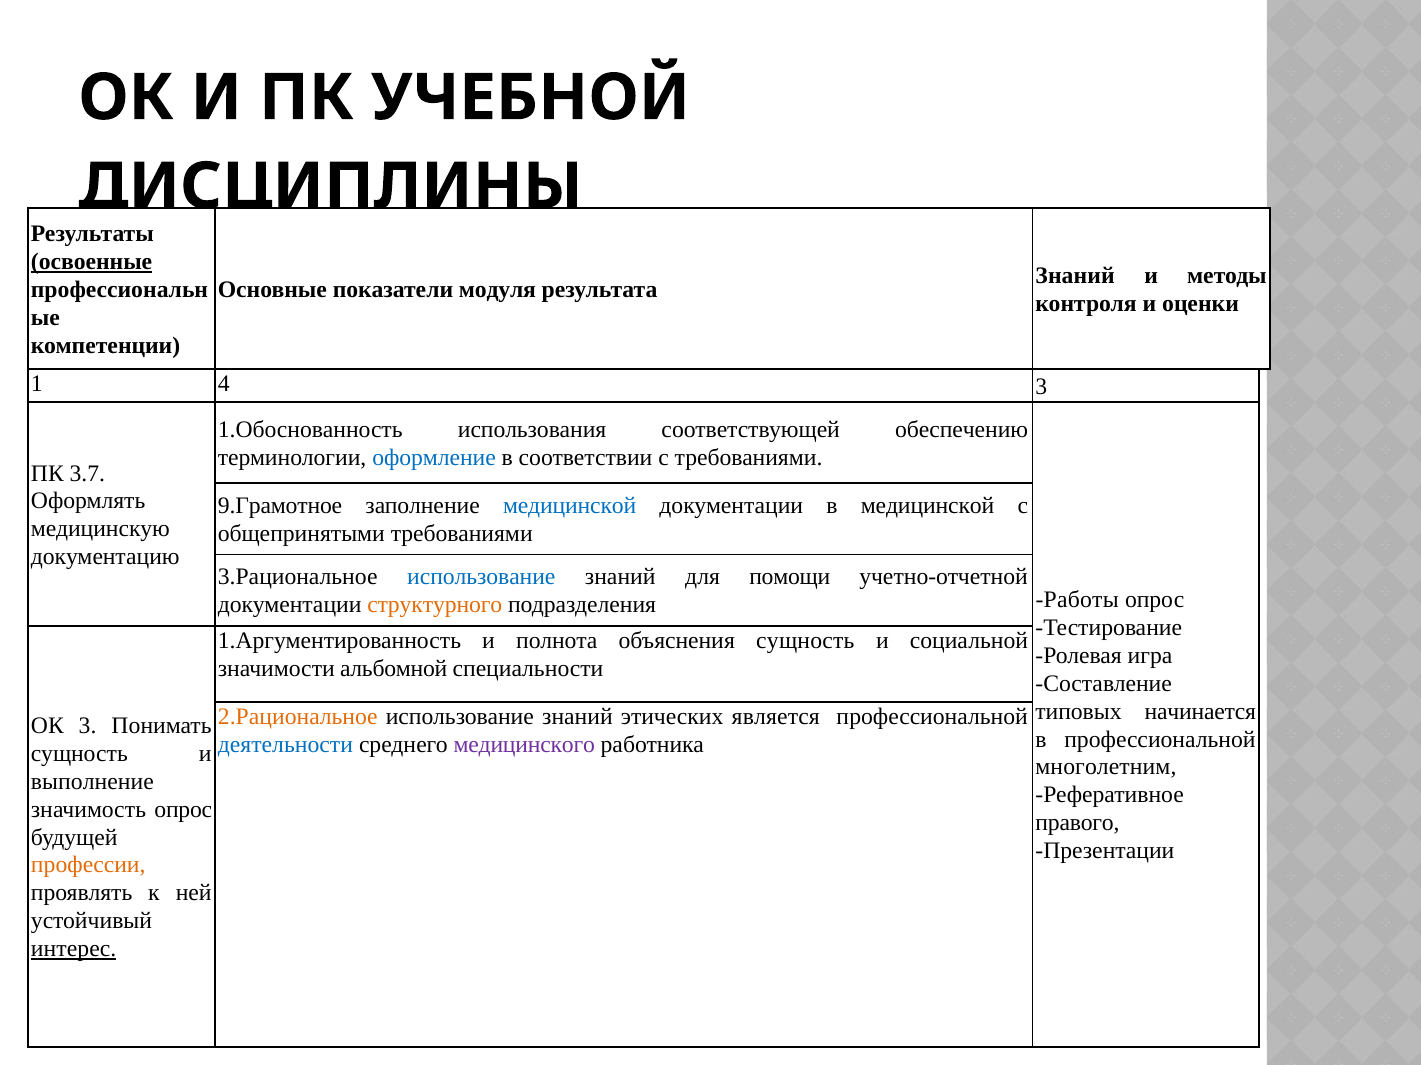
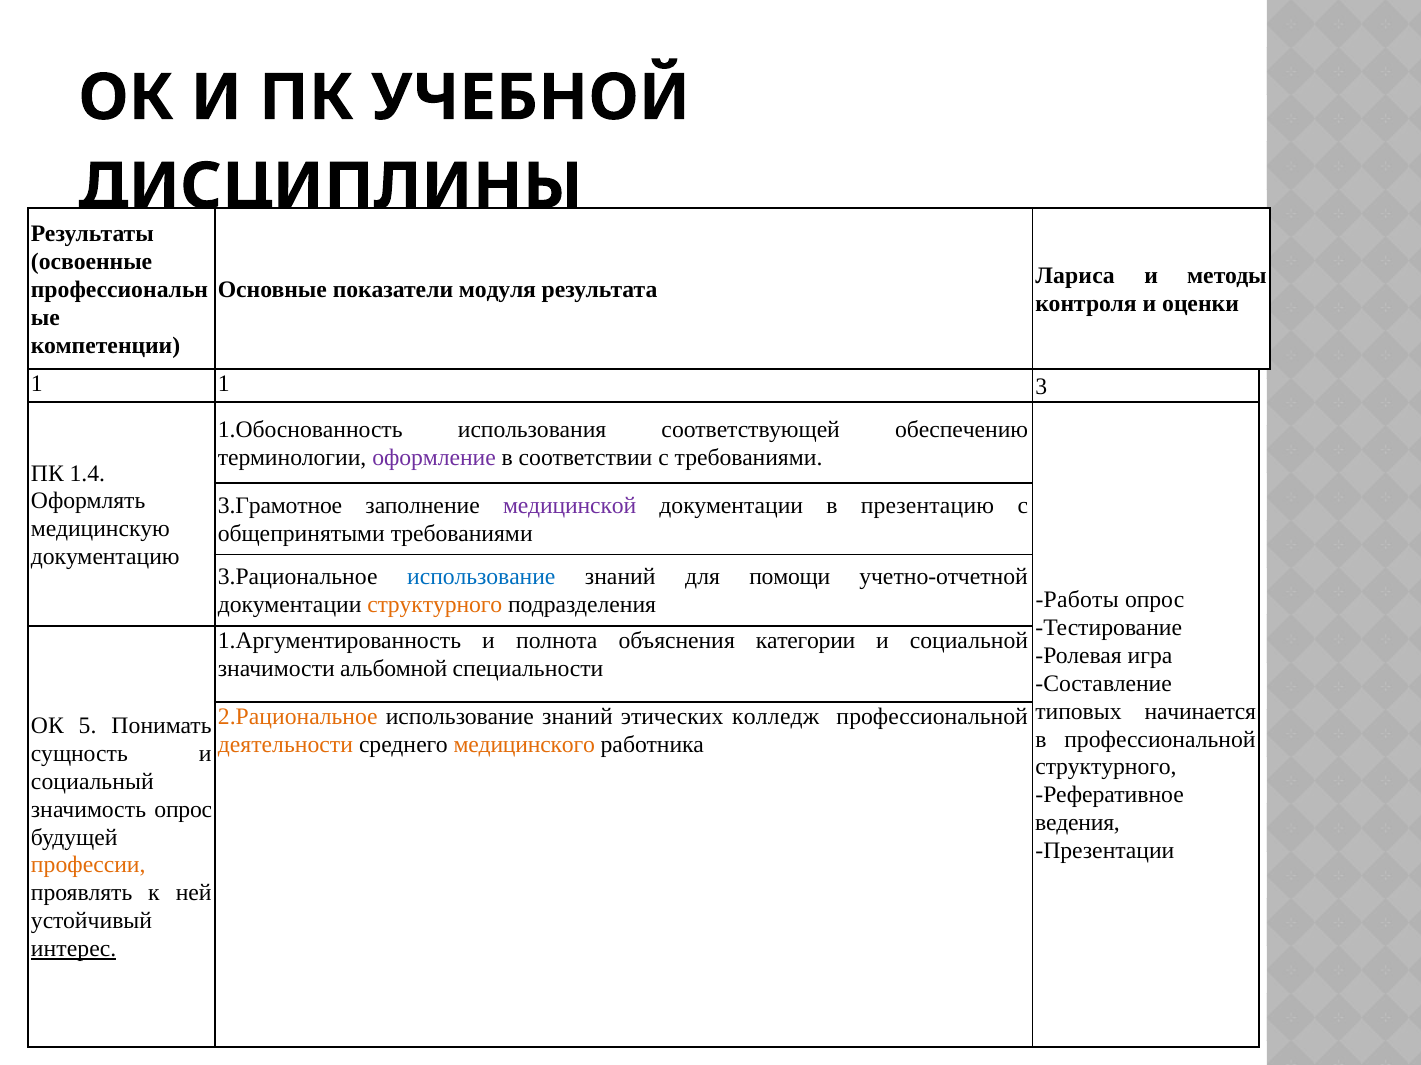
освоенные underline: present -> none (92, 262)
Знаний: Знаний -> Лариса (1075, 276)
1 4: 4 -> 1 (224, 384)
оформление colour: blue -> purple (434, 458)
3.7: 3.7 -> 1.4 (87, 474)
9.Грамотное: 9.Грамотное -> 3.Грамотное (280, 506)
медицинской colour: blue -> purple (570, 506)
в медицинской: медицинской -> презентацию (927, 506)
объяснения сущность: сущность -> категории (806, 641)
является: является -> колледж (776, 718)
ОК 3: 3 -> 5 (88, 726)
деятельности colour: blue -> orange (285, 745)
медицинского colour: purple -> orange (524, 745)
многолетним: многолетним -> структурного (1106, 768)
выполнение: выполнение -> социальный (92, 782)
правого: правого -> ведения (1078, 823)
